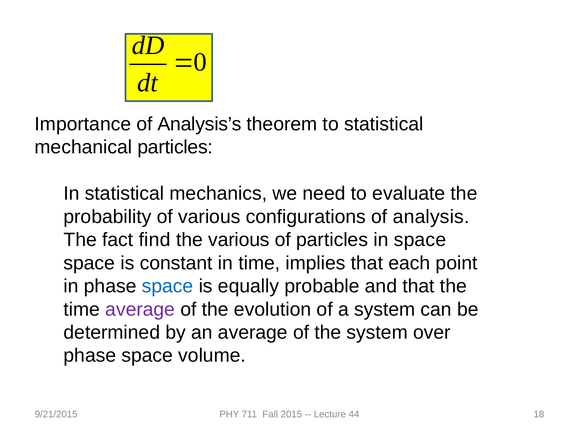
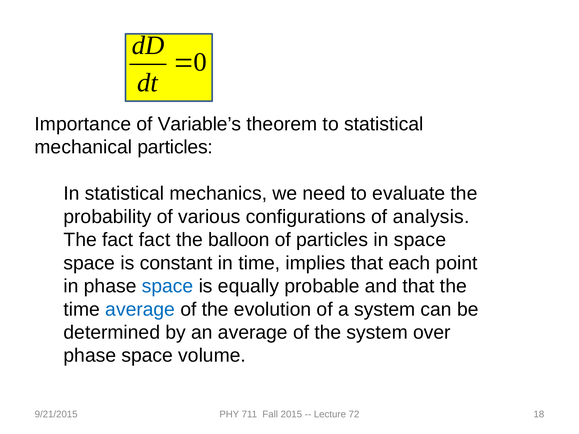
Analysis’s: Analysis’s -> Variable’s (200, 124)
fact find: find -> fact (155, 240)
the various: various -> balloon (239, 240)
average colour: purple -> blue (140, 309)
44: 44 -> 72 (354, 415)
